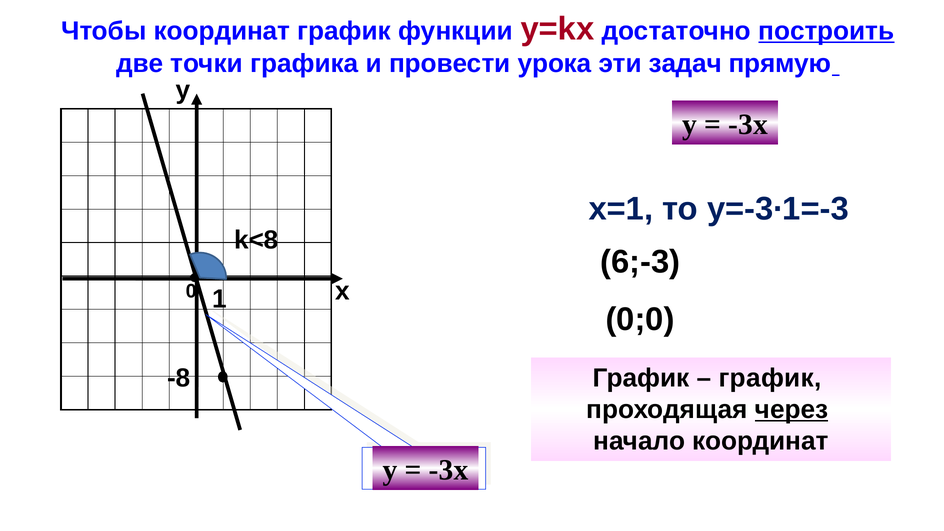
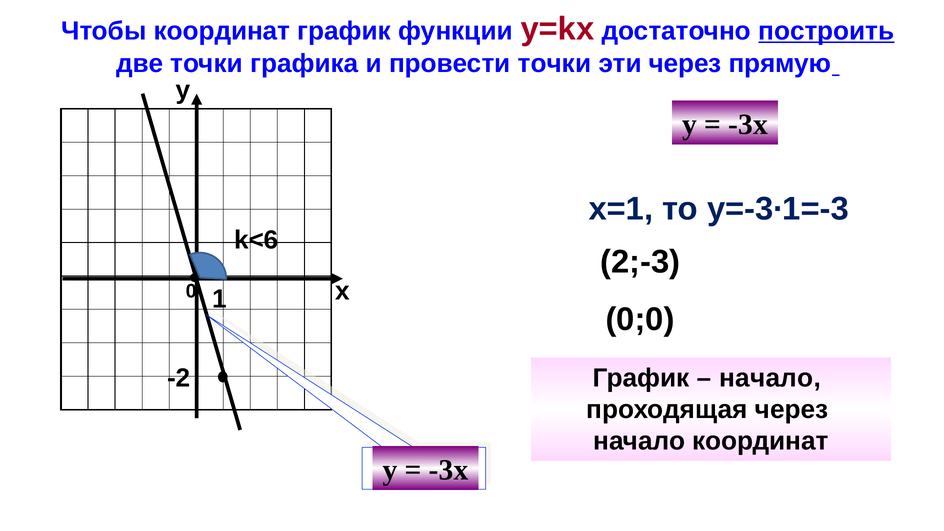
провести урока: урока -> точки (555, 64)
эти задач: задач -> через (685, 64)
k˂8: k˂8 -> k˂6 (256, 240)
6;-3: 6;-3 -> 2;-3 (640, 262)
-8: -8 -> -2 (179, 378)
график: график -> начало (770, 378)
через underline: present -> none (792, 410)
